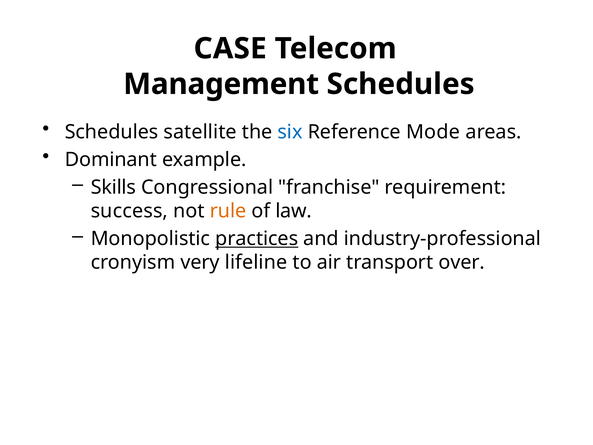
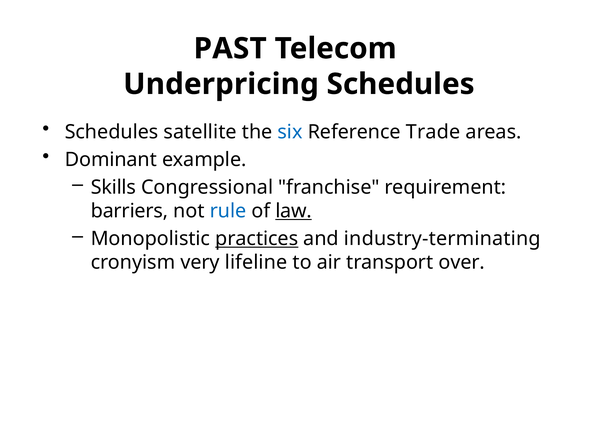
CASE: CASE -> PAST (230, 49)
Management: Management -> Underpricing (221, 84)
Mode: Mode -> Trade (433, 132)
success: success -> barriers (129, 211)
rule colour: orange -> blue (228, 211)
law underline: none -> present (294, 211)
industry-professional: industry-professional -> industry-terminating (442, 239)
